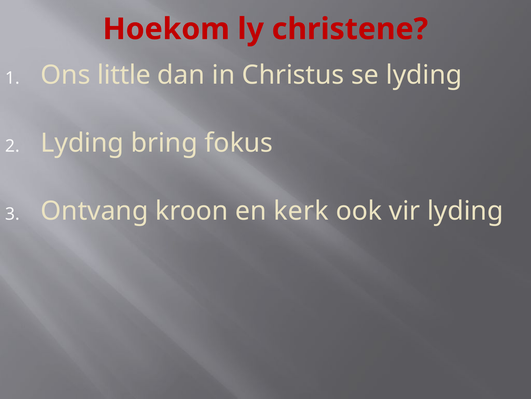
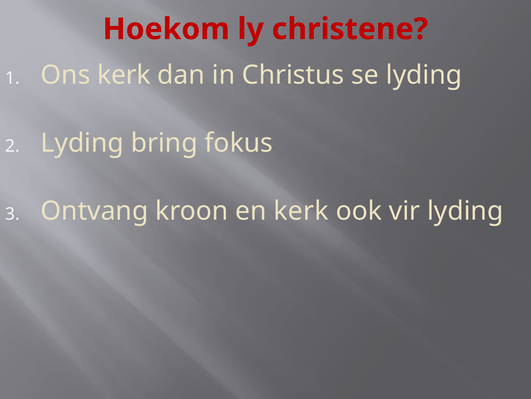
Ons little: little -> kerk (124, 75)
